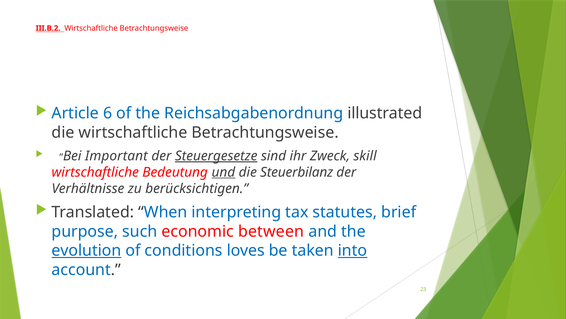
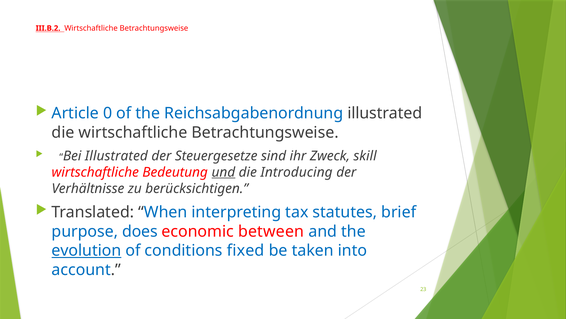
6: 6 -> 0 (108, 113)
Bei Important: Important -> Illustrated (116, 156)
Steuergesetze underline: present -> none (216, 156)
Steuerbilanz: Steuerbilanz -> Introducing (297, 172)
such: such -> does (140, 231)
loves: loves -> fixed (246, 250)
into underline: present -> none (353, 250)
